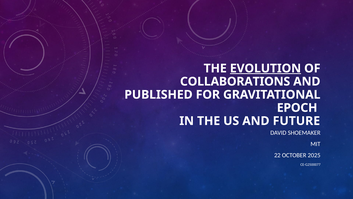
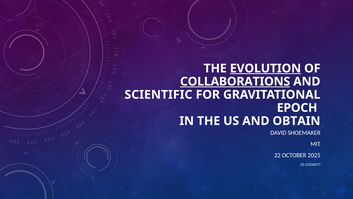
COLLABORATIONS underline: none -> present (235, 81)
PUBLISHED: PUBLISHED -> SCIENTIFIC (158, 94)
FUTURE: FUTURE -> OBTAIN (296, 121)
